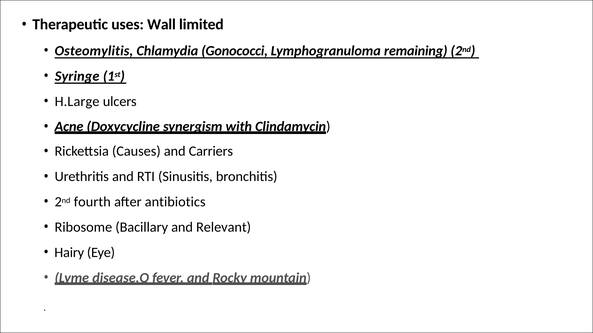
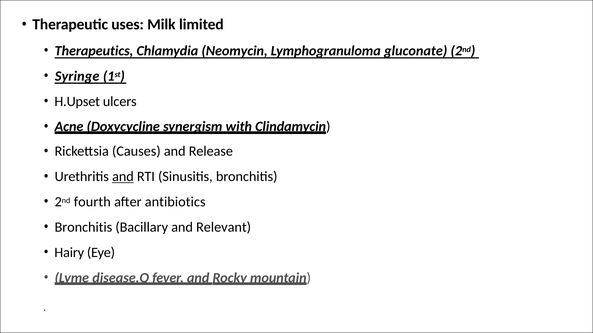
Wall: Wall -> Milk (161, 25)
Osteomylitis: Osteomylitis -> Therapeutics (94, 51)
Gonococci: Gonococci -> Neomycin (235, 51)
remaining: remaining -> gluconate (416, 51)
H.Large: H.Large -> H.Upset (77, 102)
Carriers: Carriers -> Release (211, 152)
and underline: none -> present (123, 177)
Ribosome: Ribosome -> Bronchitis (83, 227)
